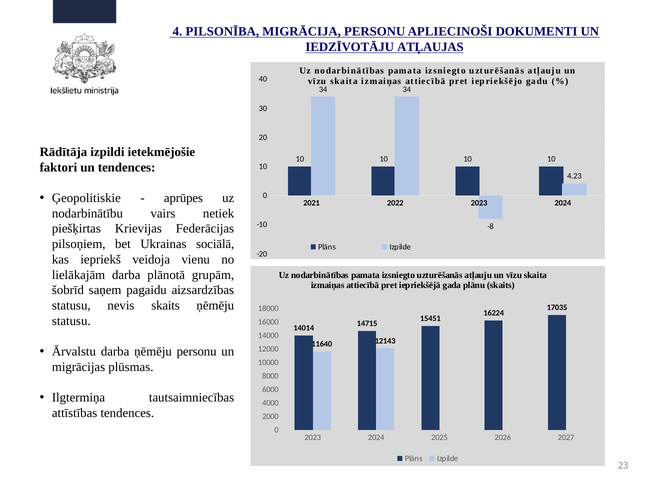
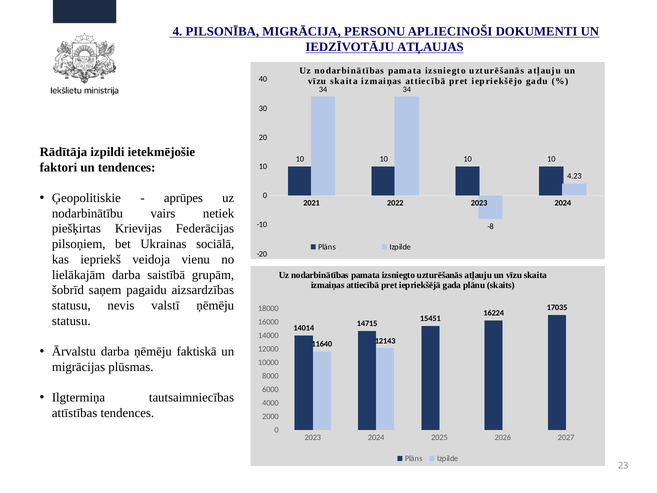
plānotā: plānotā -> saistībā (166, 275)
nevis skaits: skaits -> valstī (165, 305)
ņēmēju personu: personu -> faktiskā (197, 351)
